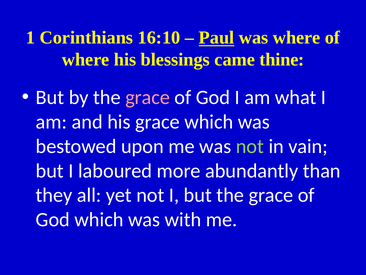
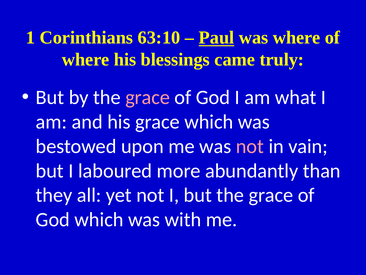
16:10: 16:10 -> 63:10 (159, 38)
thine: thine -> truly (282, 60)
not colour: light green -> pink (250, 146)
